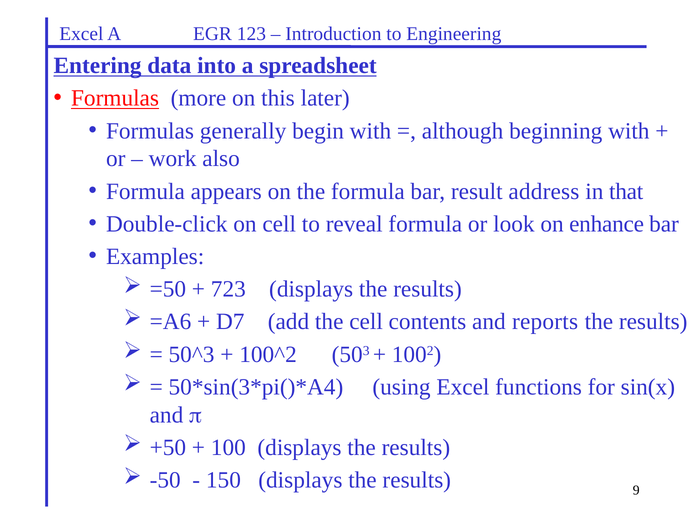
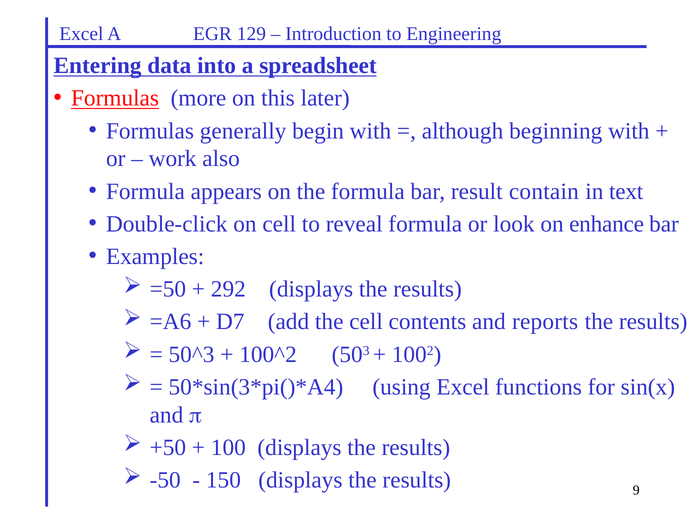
123: 123 -> 129 (251, 34)
address: address -> contain (544, 191)
that: that -> text (626, 191)
723: 723 -> 292 (228, 289)
